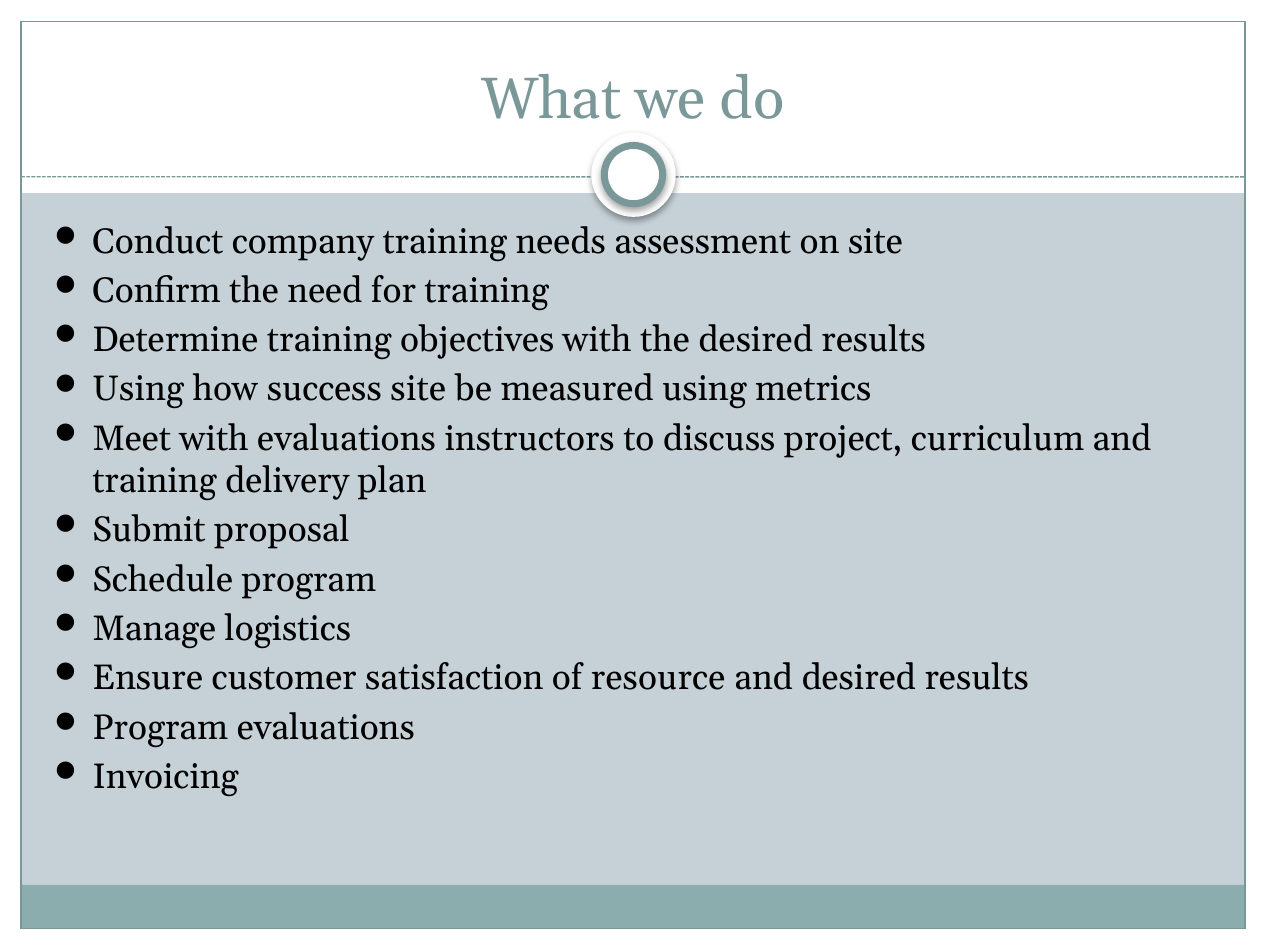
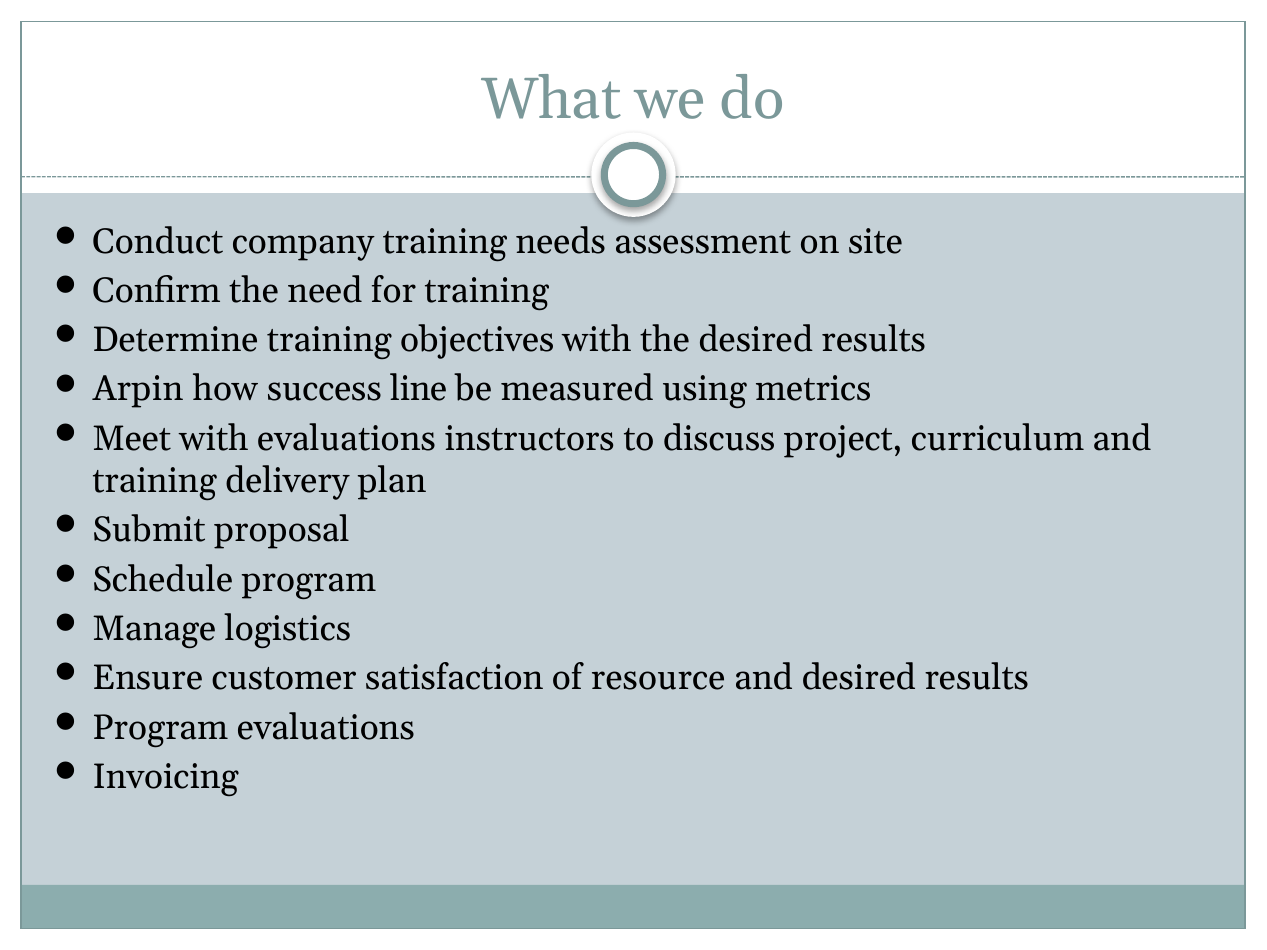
Using: Using -> Arpin (138, 389)
success site: site -> line (419, 389)
